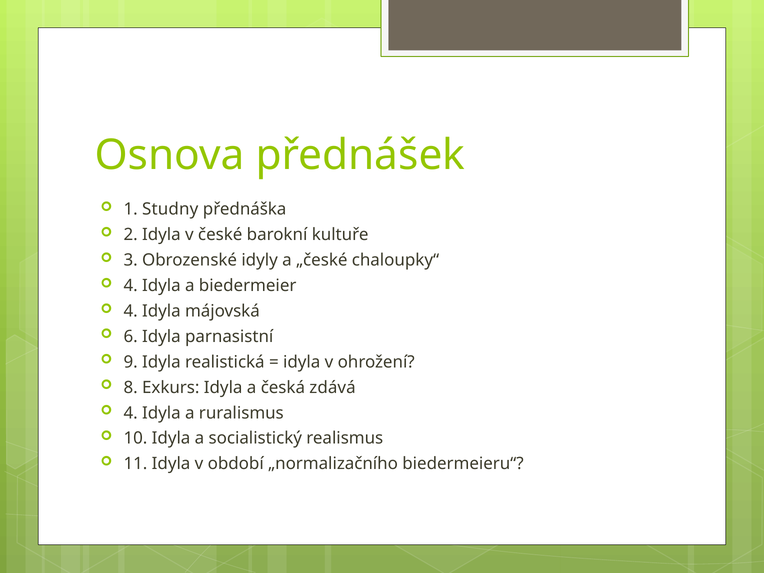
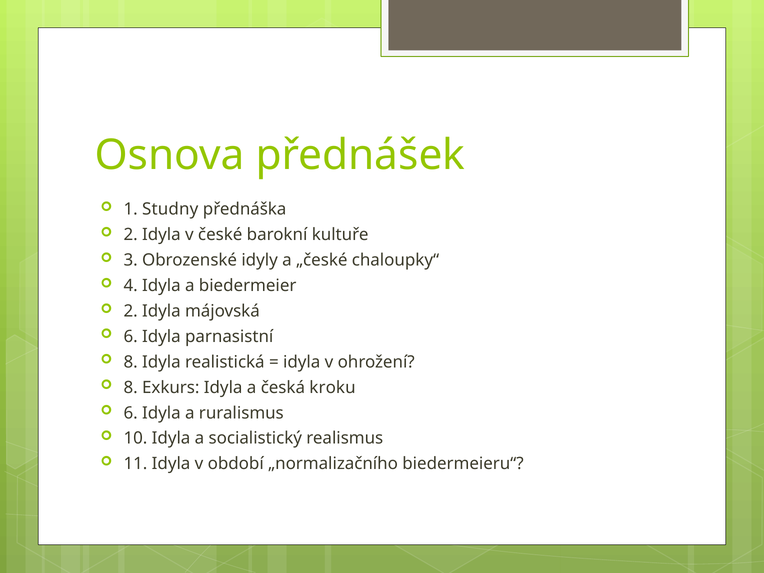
4: 4 -> 2 (131, 311)
9: 9 -> 8 (131, 362)
zdává: zdává -> kroku (332, 387)
4: 4 -> 6 (131, 413)
